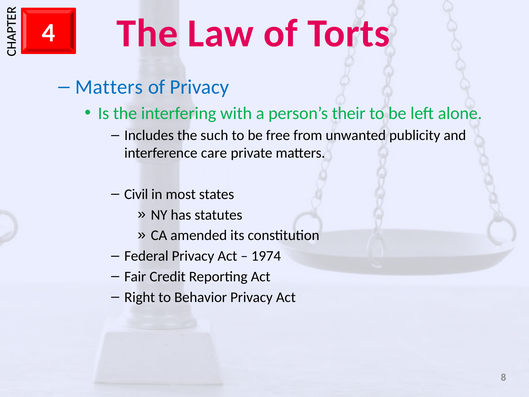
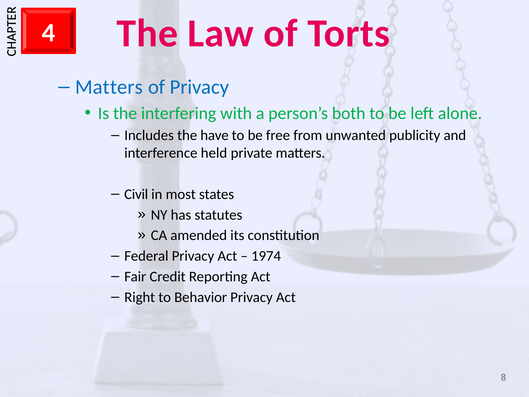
their: their -> both (349, 113)
such: such -> have (215, 135)
care: care -> held (214, 153)
